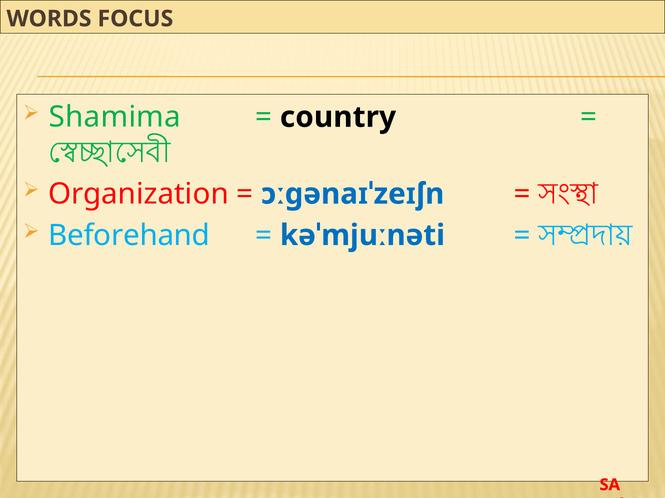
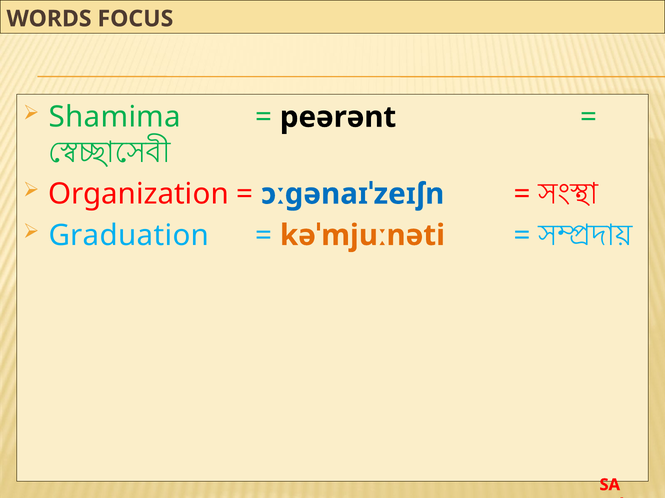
country: country -> peərənt (338, 117)
Beforehand: Beforehand -> Graduation (129, 236)
kəˈmjuːnəti colour: blue -> orange (362, 236)
